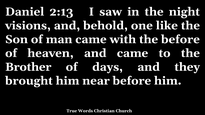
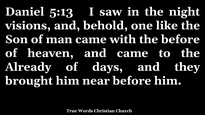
2:13: 2:13 -> 5:13 (61, 12)
Brother: Brother -> Already (28, 67)
